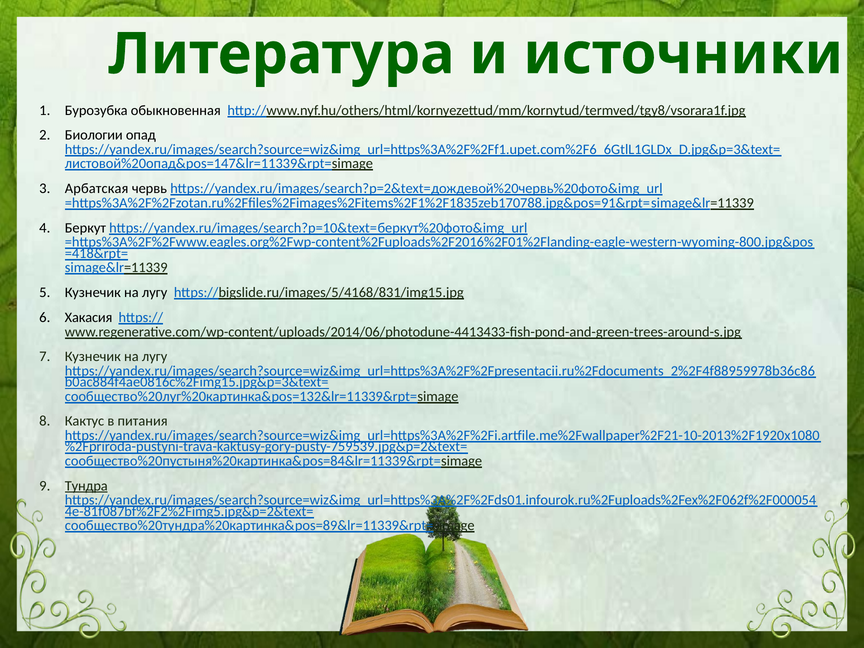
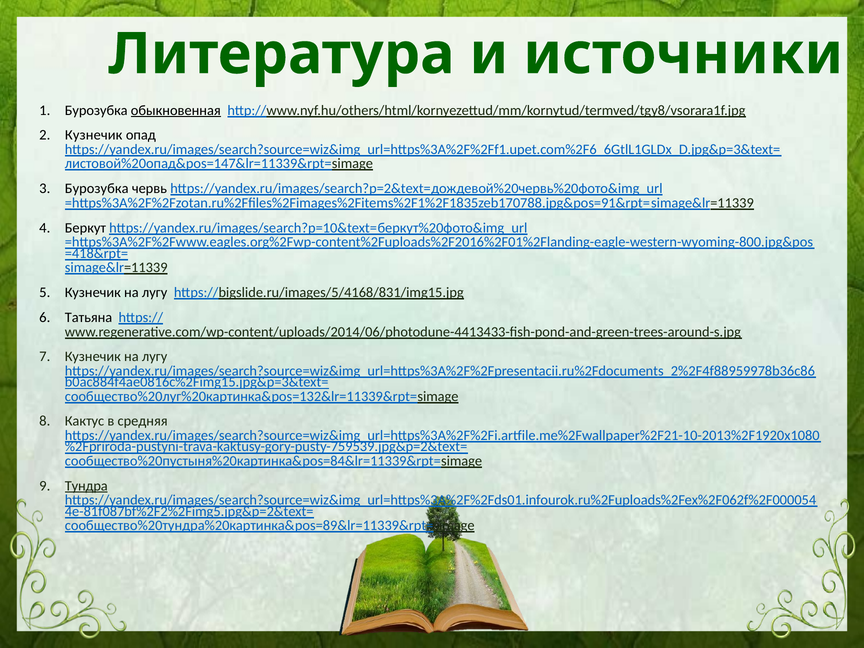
обыкновенная underline: none -> present (176, 110)
Биологии: Биологии -> Кузнечик (94, 135)
Арбатская: Арбатская -> Бурозубка (97, 189)
Хакасия: Хакасия -> Татьяна (89, 318)
питания: питания -> средняя (143, 421)
